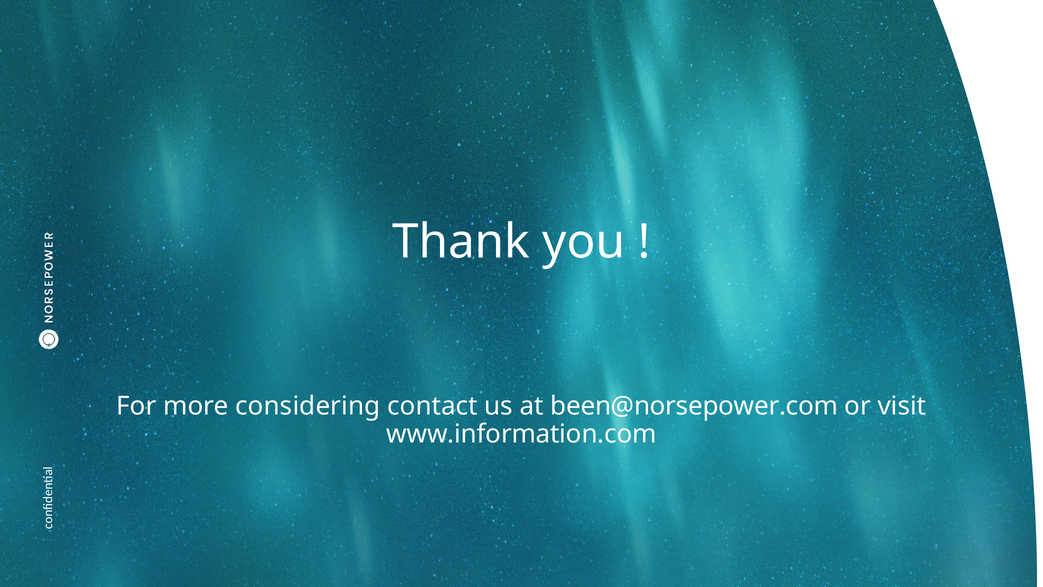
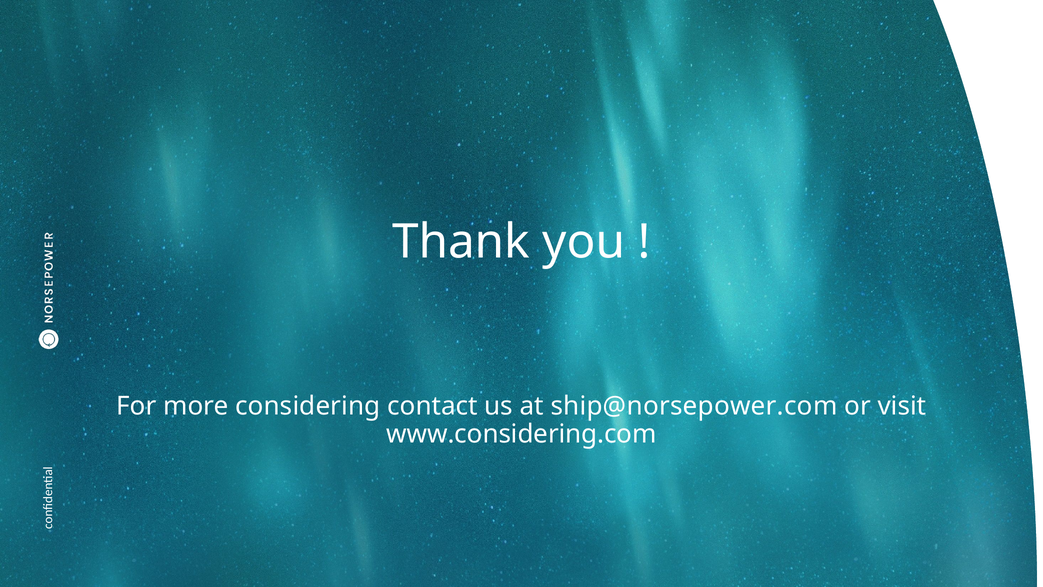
been@norsepower.com: been@norsepower.com -> ship@norsepower.com (694, 406)
www.information.com: www.information.com -> www.considering.com (521, 434)
